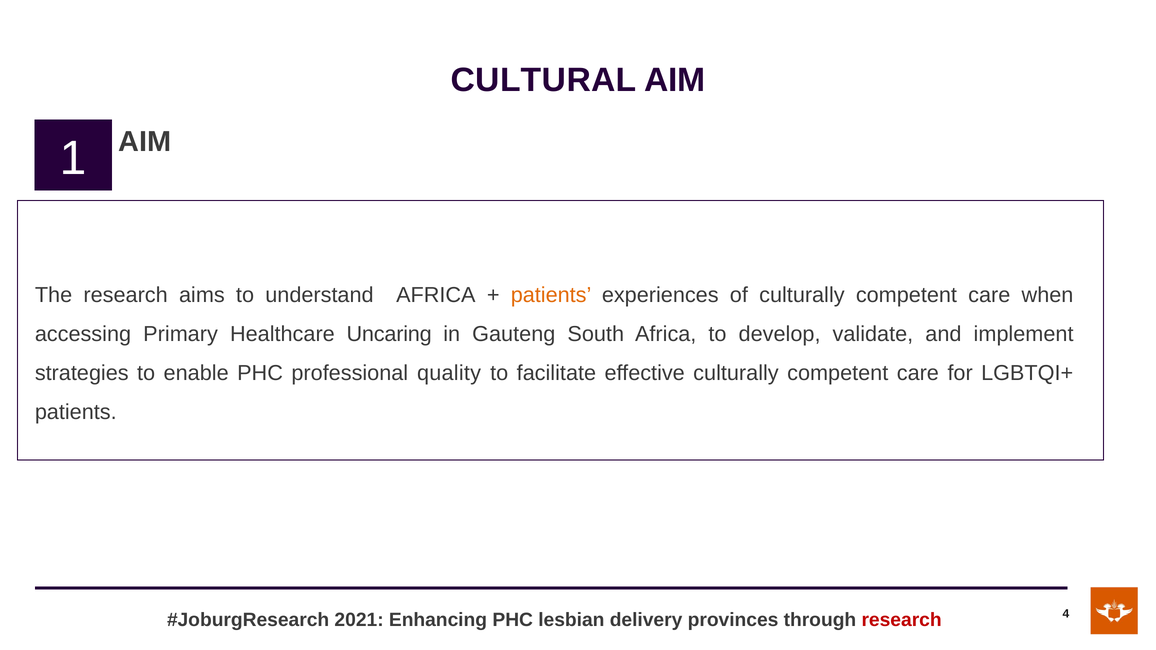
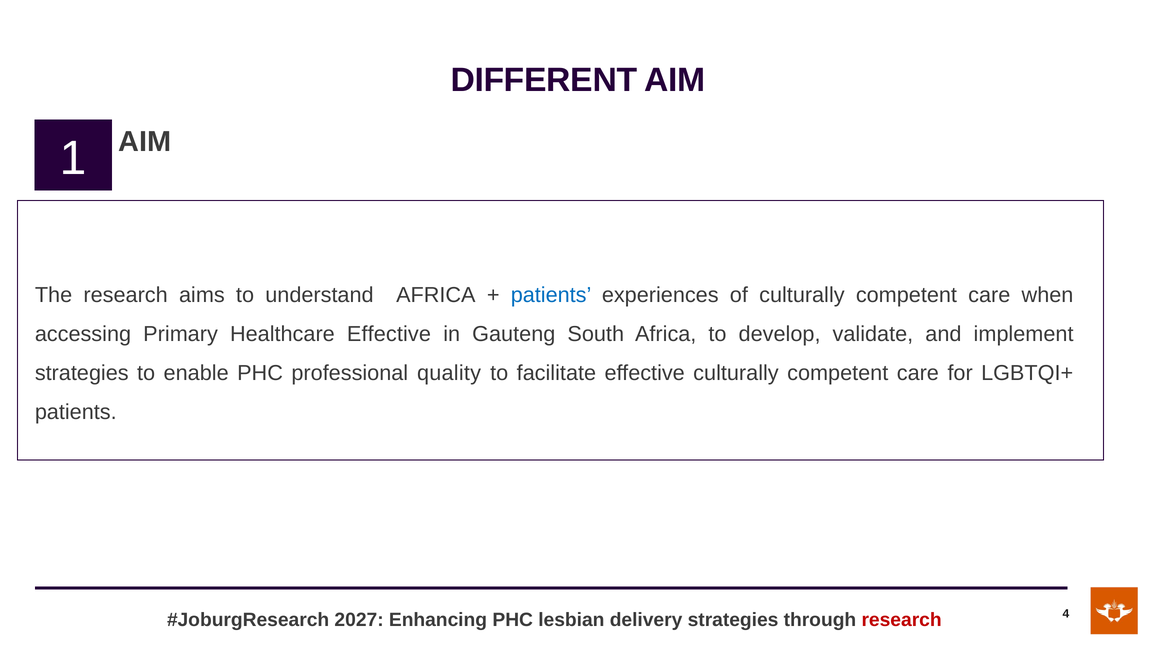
CULTURAL: CULTURAL -> DIFFERENT (544, 80)
patients colour: orange -> blue (551, 295)
Healthcare Uncaring: Uncaring -> Effective (389, 334)
2021: 2021 -> 2027 (359, 620)
delivery provinces: provinces -> strategies (733, 620)
